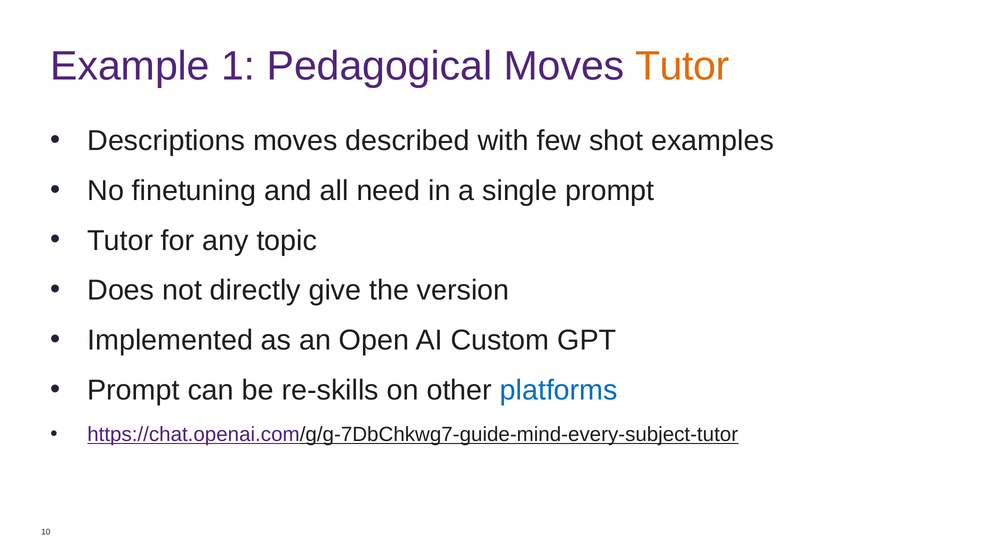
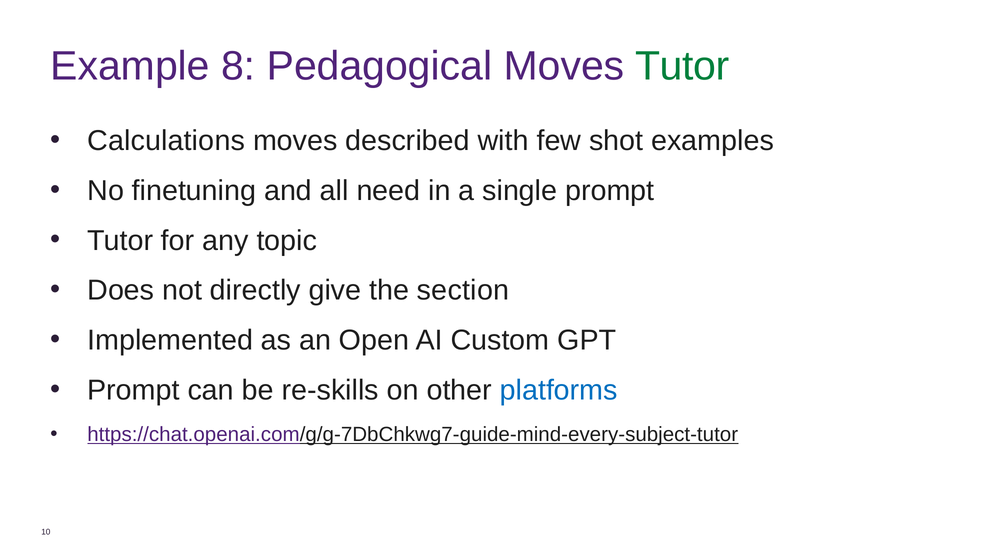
1: 1 -> 8 (238, 66)
Tutor colour: orange -> green (682, 66)
Descriptions: Descriptions -> Calculations (166, 141)
version: version -> section (463, 290)
